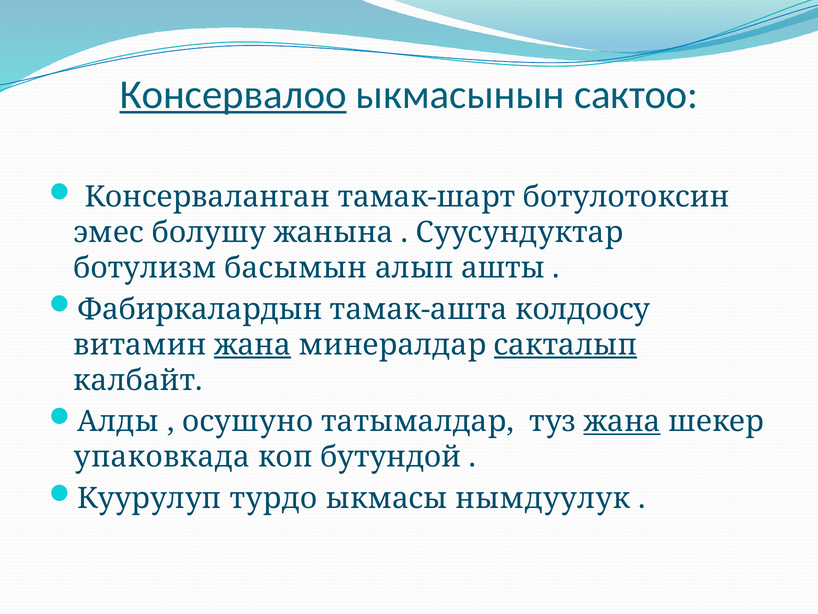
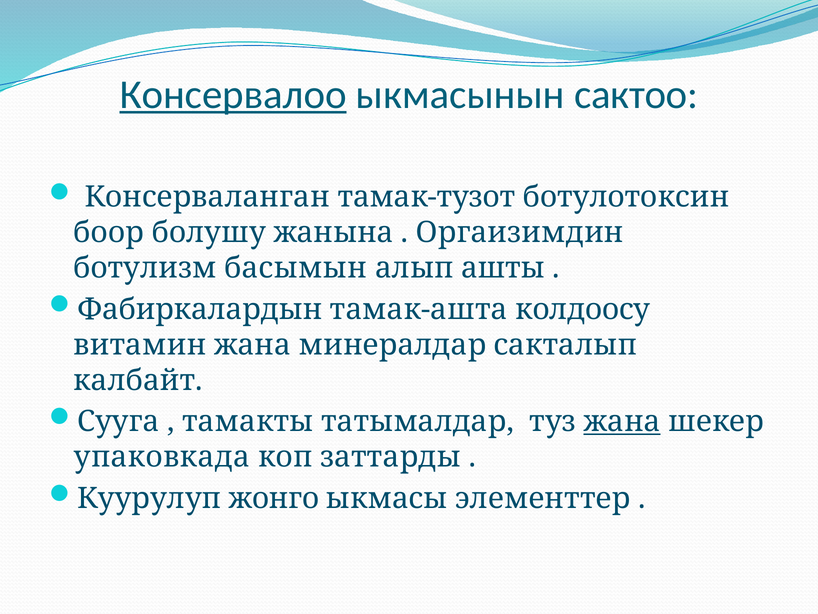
тамак-шарт: тамак-шарт -> тамак-тузот (426, 197)
эмес: эмес -> боор (109, 232)
Суусундуктар: Суусундуктар -> Оргаизимдин (520, 232)
жана underline: present -> none (253, 345)
сакталып underline: present -> none (566, 345)
Алды: Алды -> Сууга (118, 421)
осушуно: осушуно -> тамакты (248, 421)
бутундой: бутундой -> заттарды (391, 457)
турдо: турдо -> жонго (274, 498)
нымдуулук: нымдуулук -> элементтер (543, 498)
